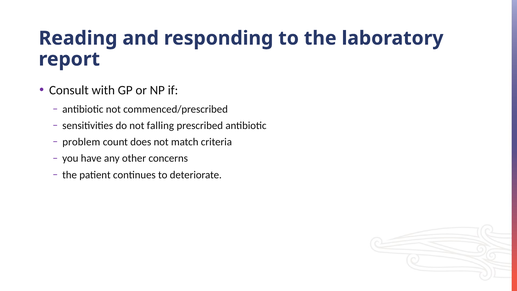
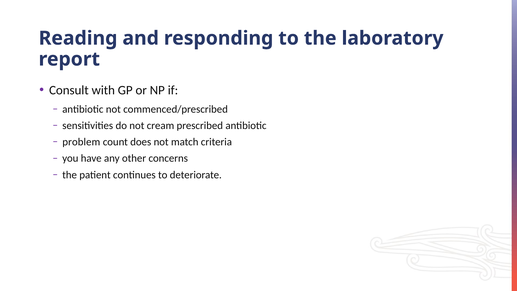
falling: falling -> cream (160, 126)
